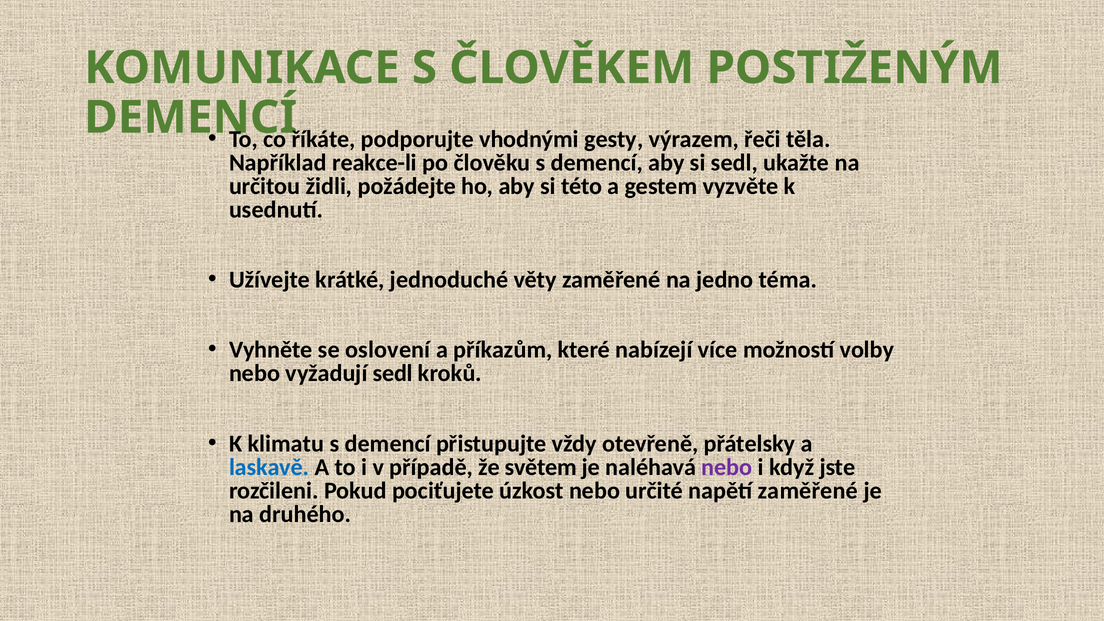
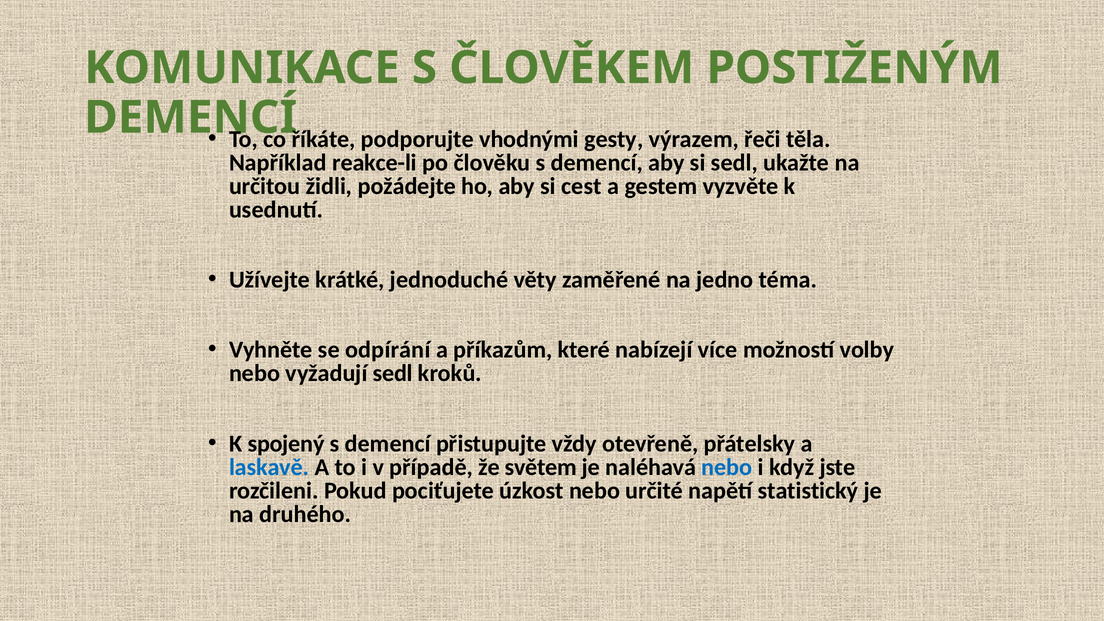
této: této -> cest (581, 186)
oslovení: oslovení -> odpírání (388, 350)
klimatu: klimatu -> spojený (286, 444)
nebo colour: purple -> blue (727, 467)
napětí zaměřené: zaměřené -> statistický (808, 491)
